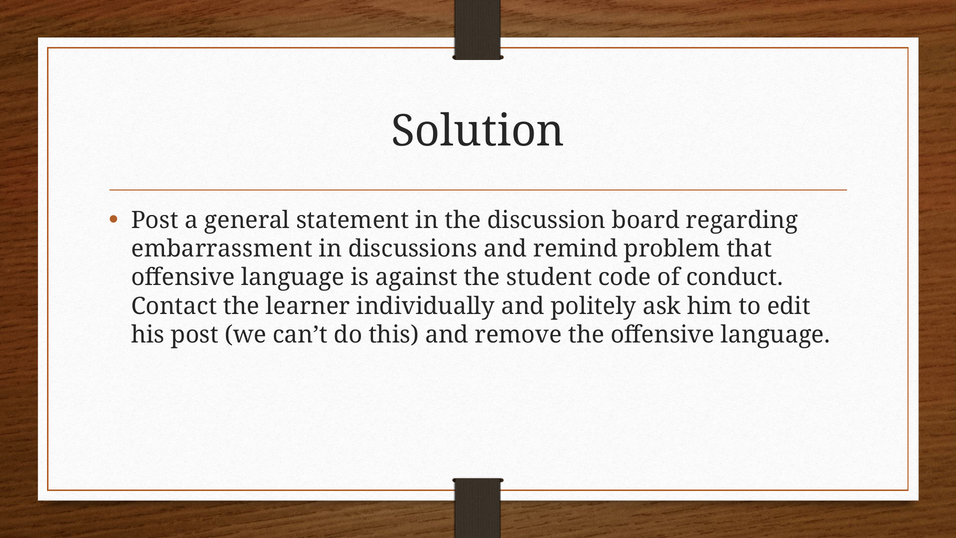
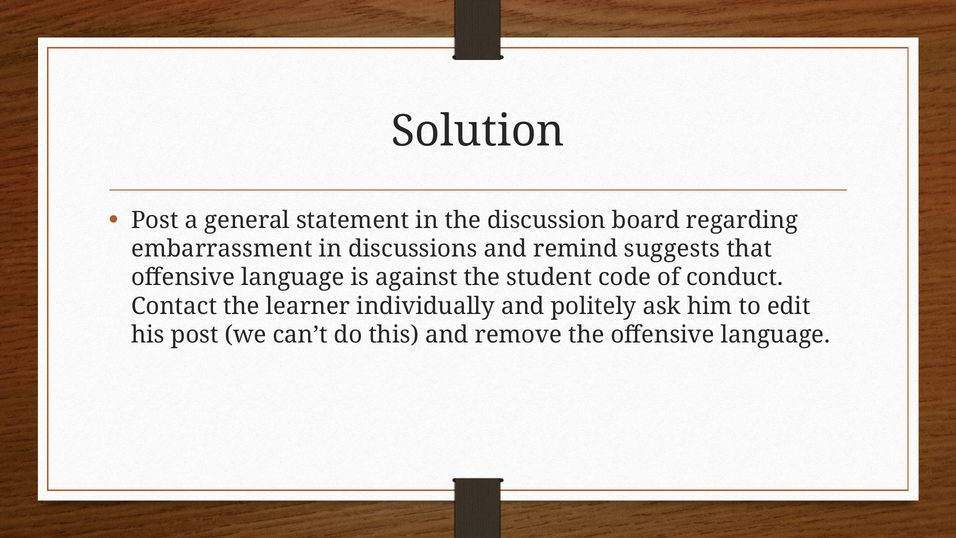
problem: problem -> suggests (672, 249)
